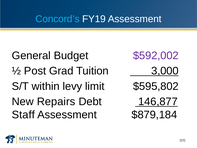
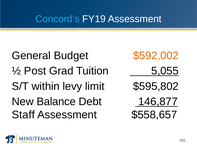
$592,002 colour: purple -> orange (156, 55)
3,000: 3,000 -> 5,055 (165, 71)
Repairs: Repairs -> Balance (56, 101)
$879,184: $879,184 -> $558,657 (154, 115)
